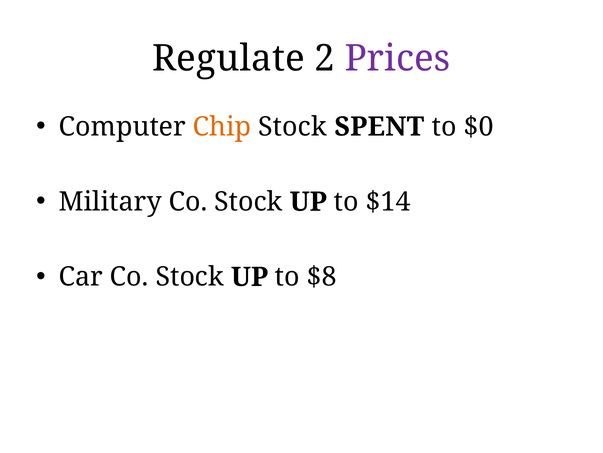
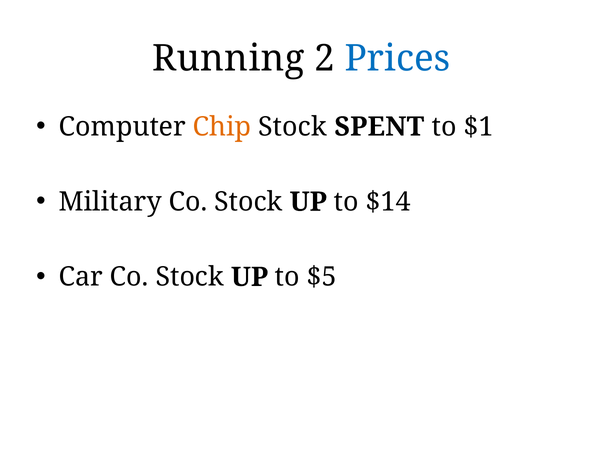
Regulate: Regulate -> Running (228, 58)
Prices colour: purple -> blue (398, 58)
$0: $0 -> $1 (479, 126)
$8: $8 -> $5 (322, 277)
